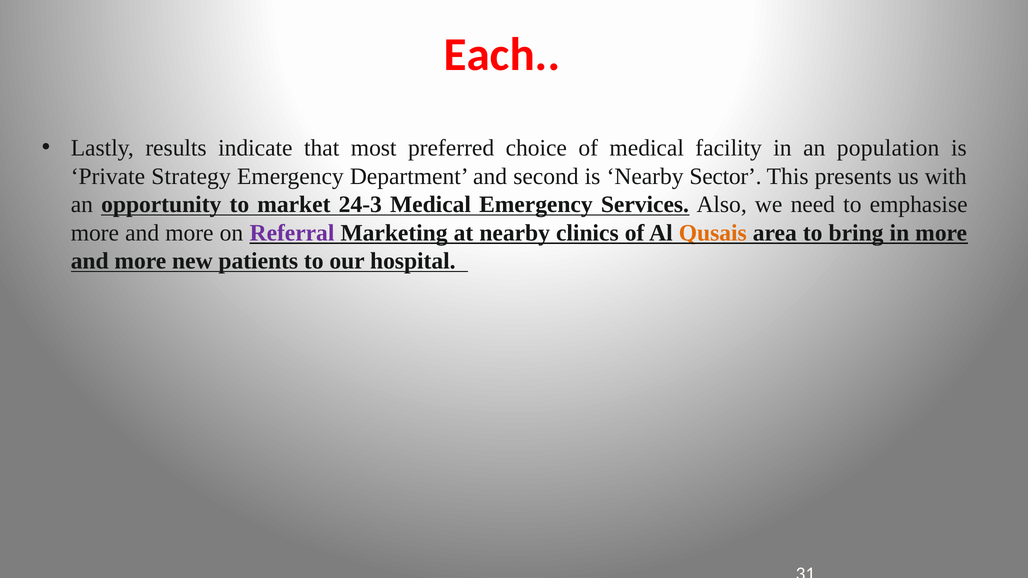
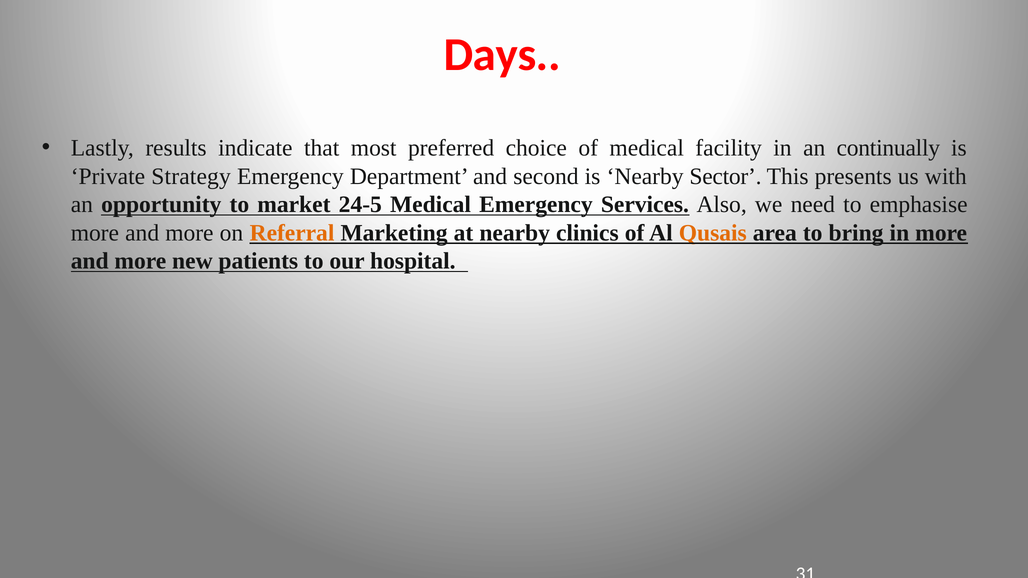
Each: Each -> Days (502, 55)
population: population -> continually (888, 148)
24-3: 24-3 -> 24-5 (360, 205)
Referral colour: purple -> orange (292, 233)
